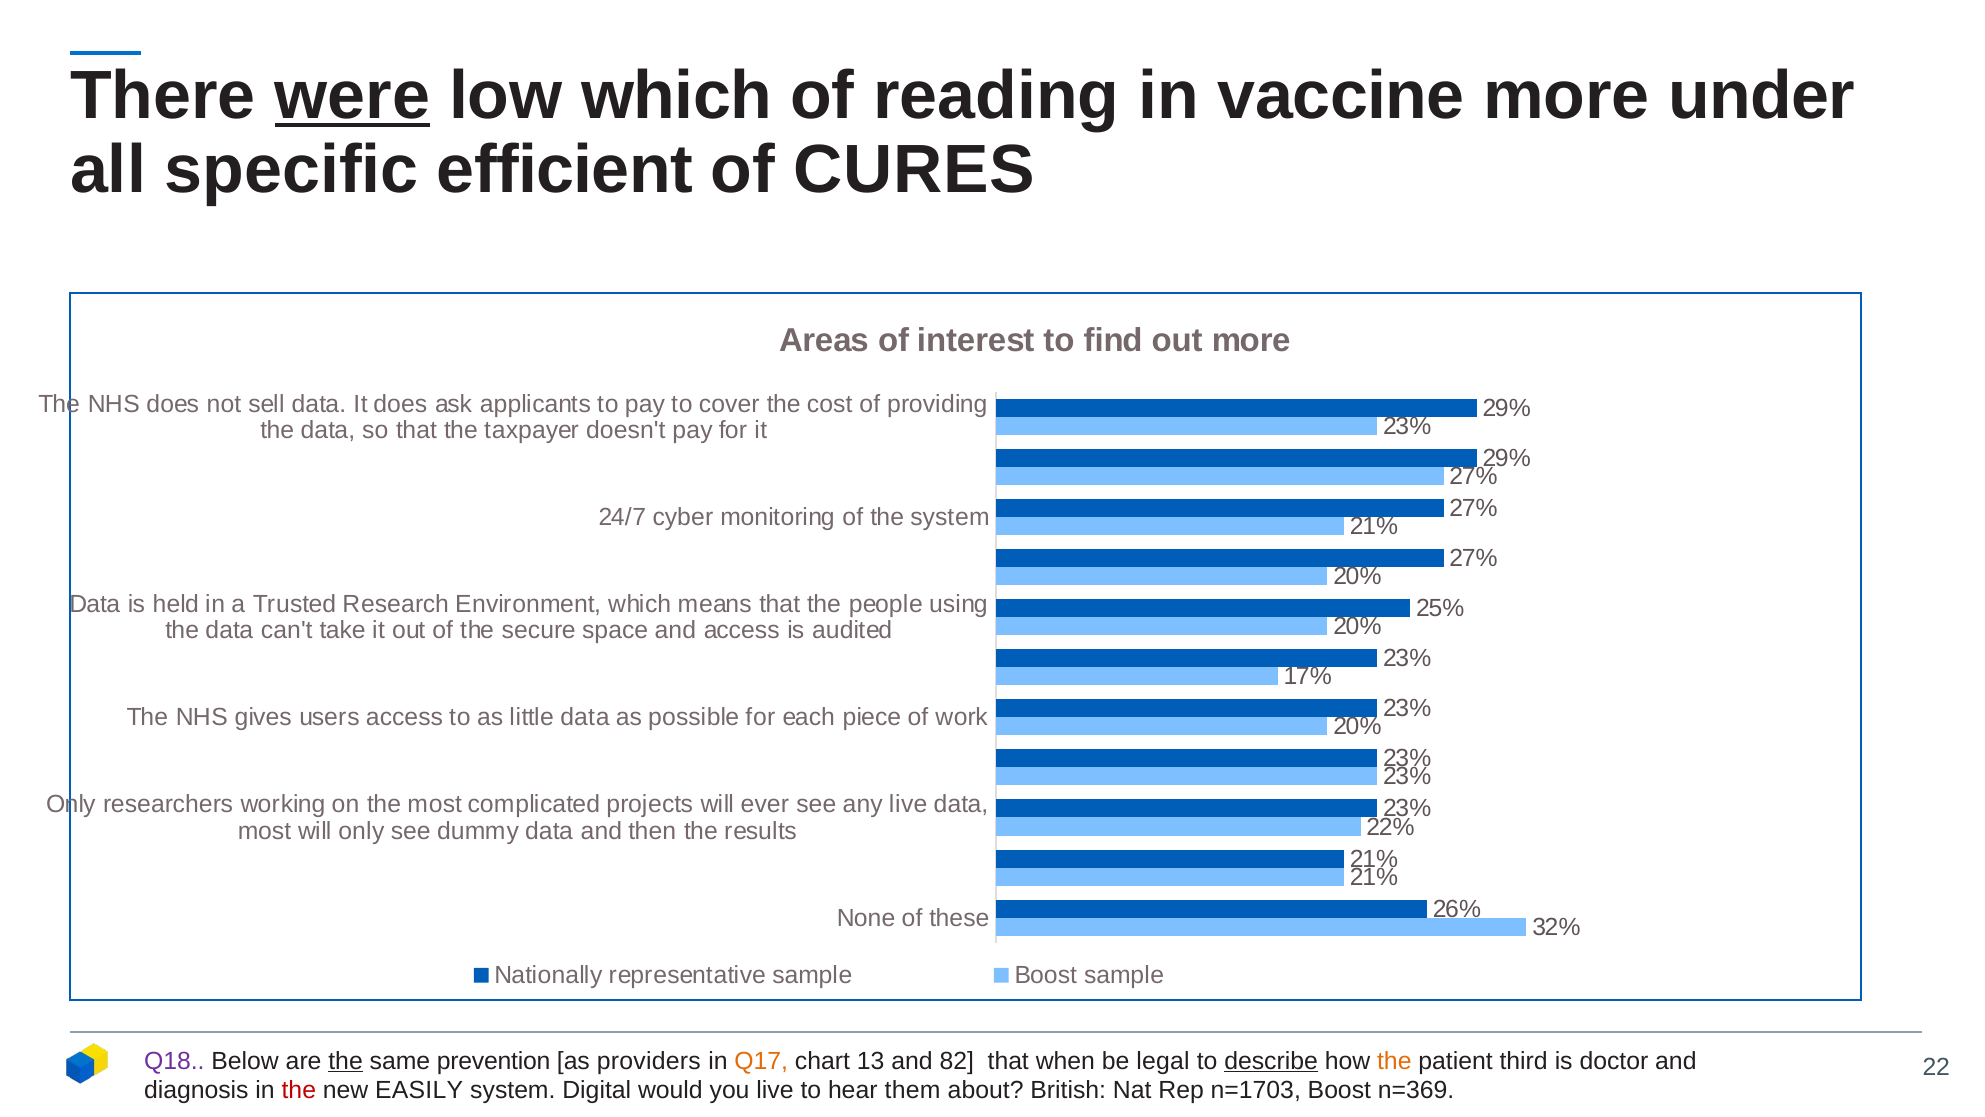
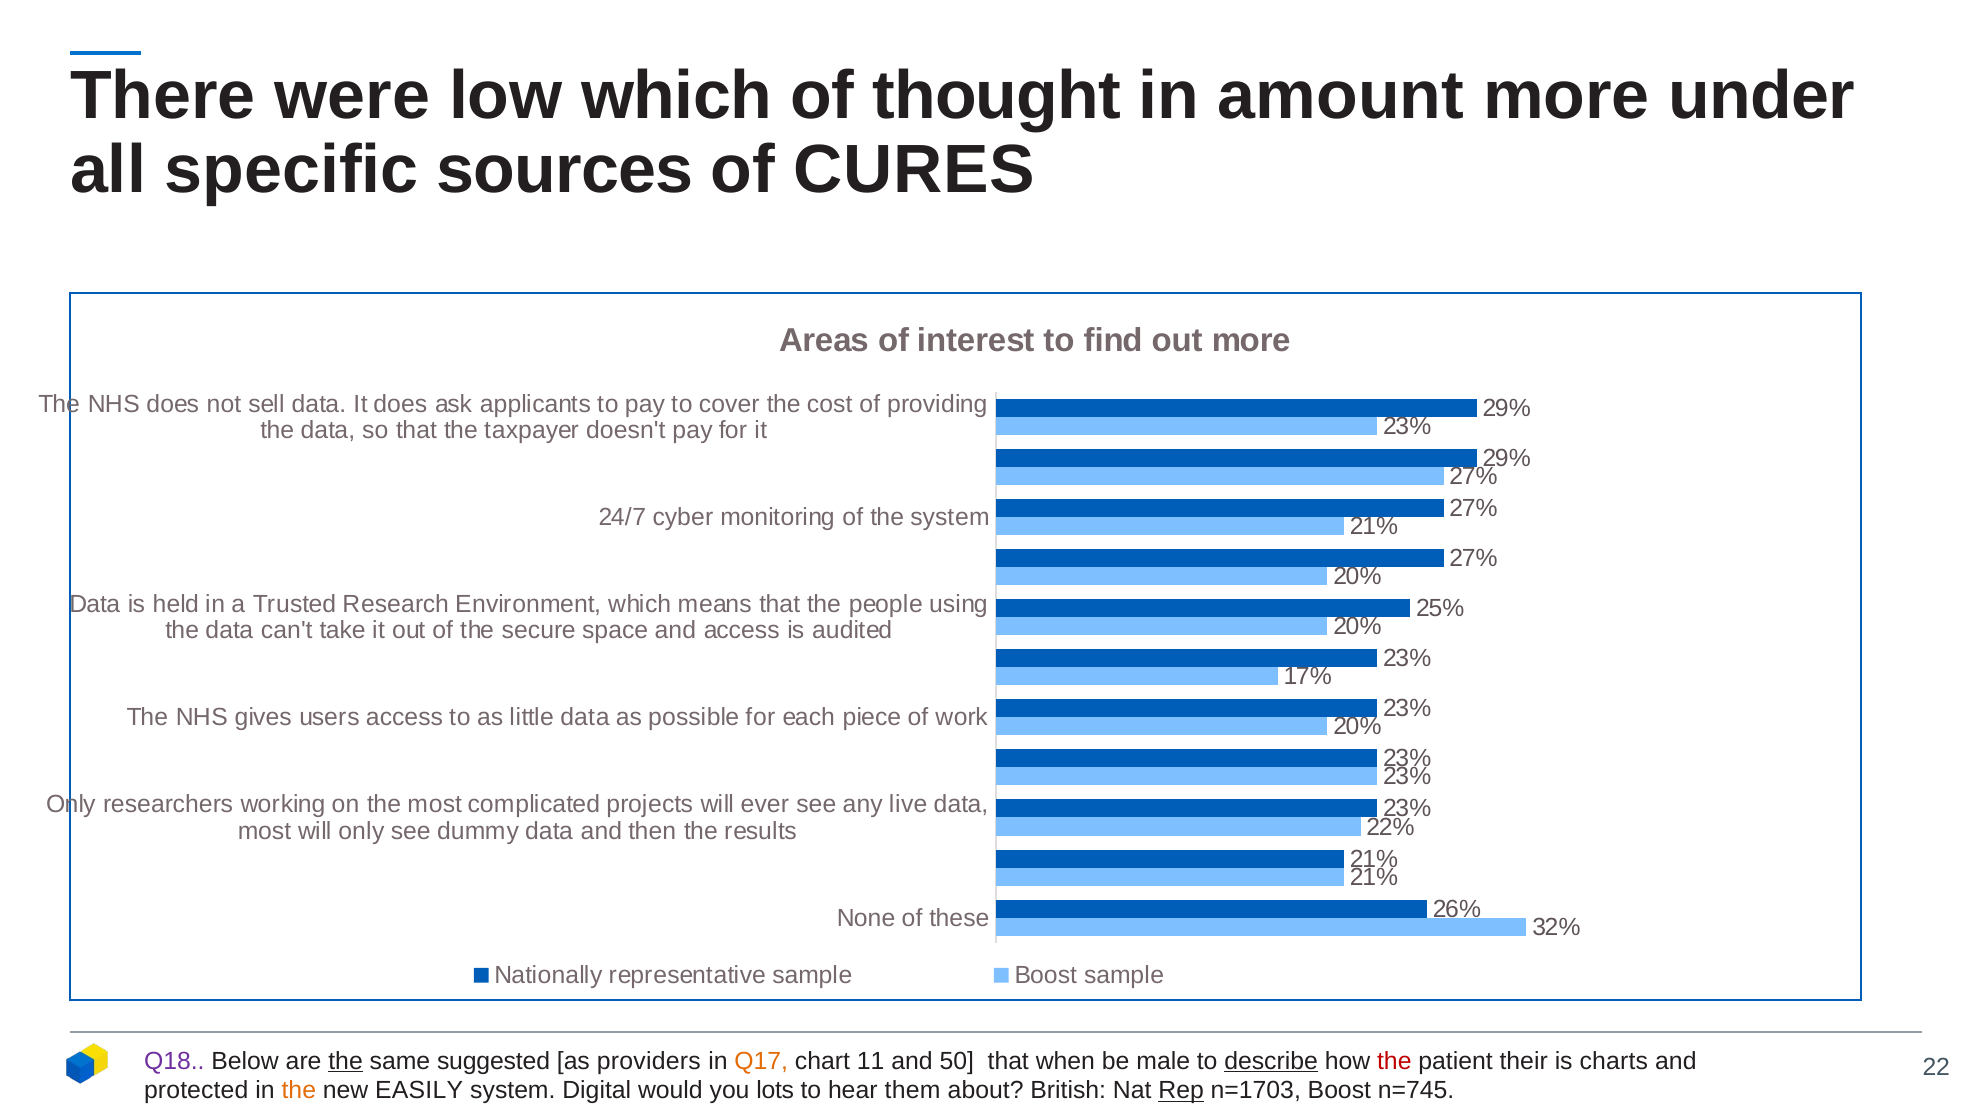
were underline: present -> none (353, 96)
reading: reading -> thought (997, 96)
vaccine: vaccine -> amount (1341, 96)
efficient: efficient -> sources (565, 169)
prevention: prevention -> suggested (494, 1060)
13: 13 -> 11 (871, 1060)
82: 82 -> 50 (957, 1060)
legal: legal -> male (1163, 1060)
the colour: orange -> red (1394, 1060)
third: third -> their (1524, 1060)
doctor: doctor -> charts (1614, 1060)
diagnosis: diagnosis -> protected (196, 1090)
the colour: red -> orange (299, 1090)
you live: live -> lots (775, 1090)
Rep underline: none -> present (1181, 1090)
n=369: n=369 -> n=745 (1416, 1090)
